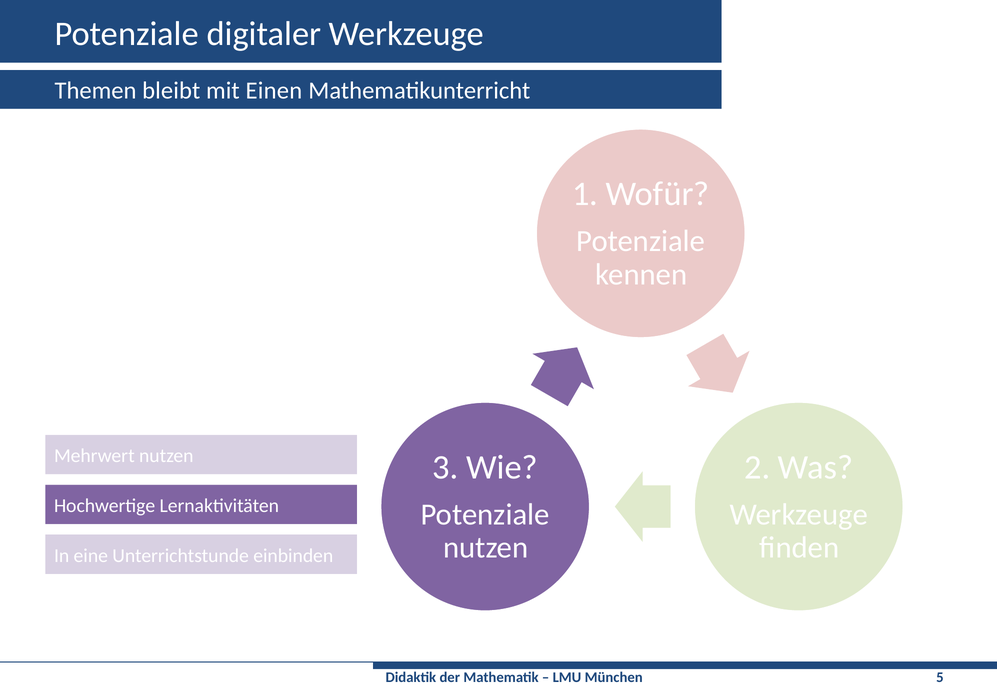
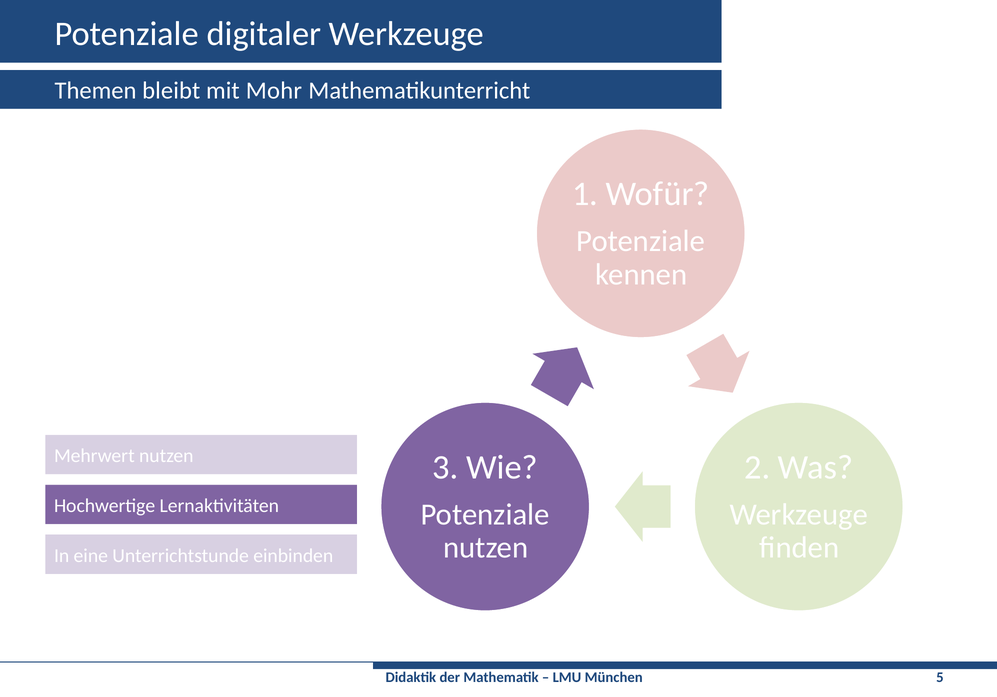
Einen: Einen -> Mohr (274, 91)
